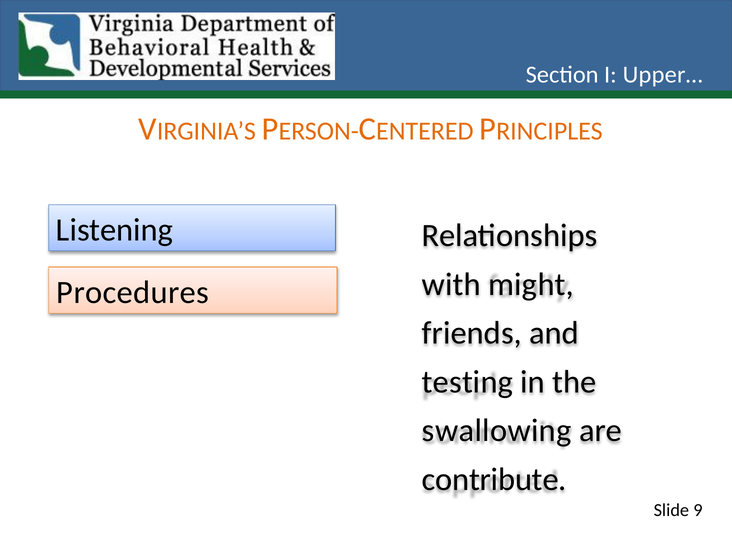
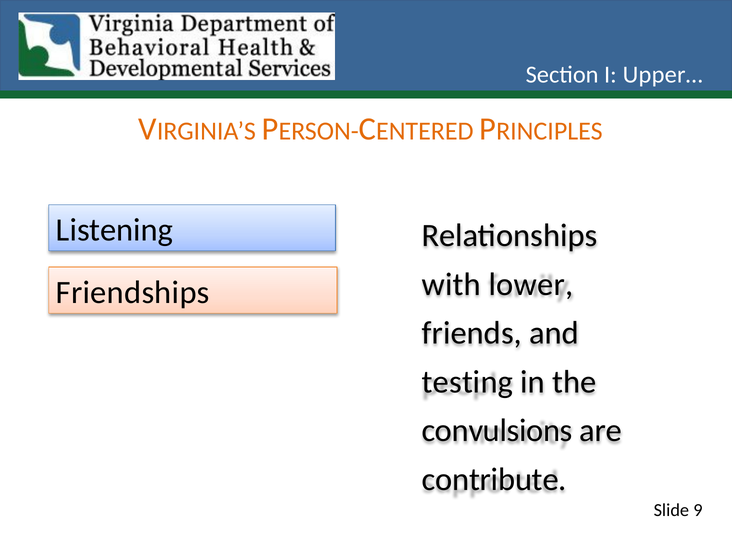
might: might -> lower (531, 284)
Procedures: Procedures -> Friendships (133, 292)
swallowing: swallowing -> convulsions (497, 431)
